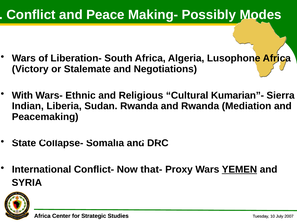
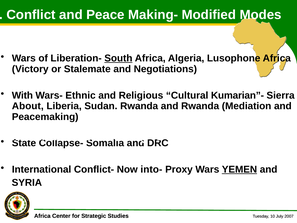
Possibly: Possibly -> Modified (209, 15)
South underline: none -> present (118, 58)
Indian: Indian -> About (28, 106)
that-: that- -> into- (151, 169)
